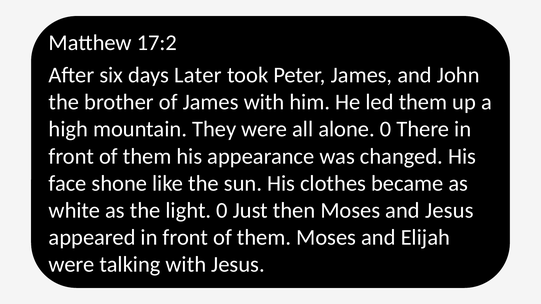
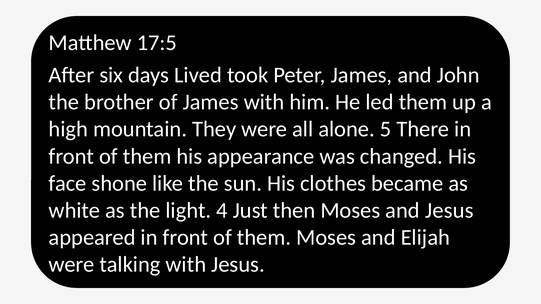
17:2: 17:2 -> 17:5 (157, 43)
Later: Later -> Lived (198, 75)
alone 0: 0 -> 5 (386, 129)
light 0: 0 -> 4 (222, 210)
